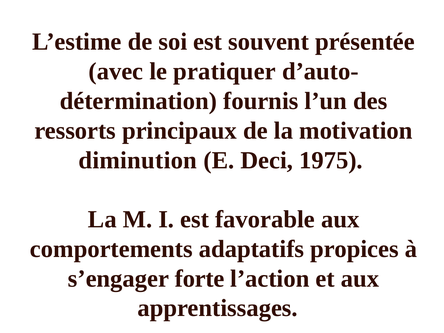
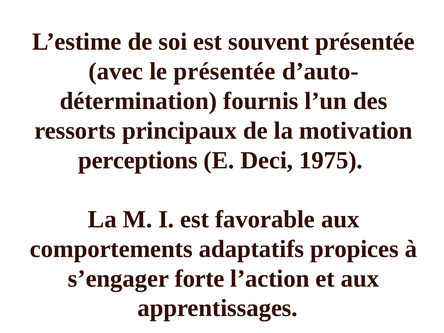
le pratiquer: pratiquer -> présentée (224, 71)
diminution: diminution -> perceptions (138, 160)
